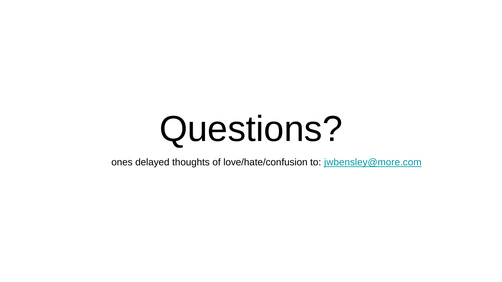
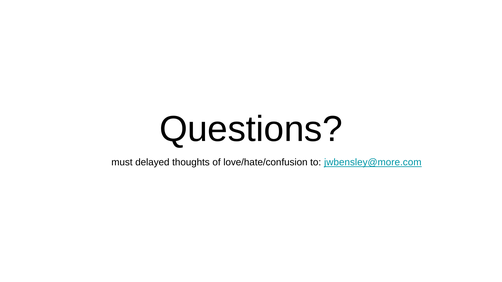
ones: ones -> must (122, 163)
